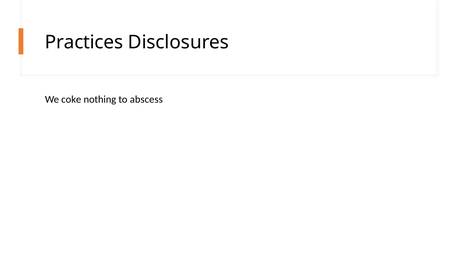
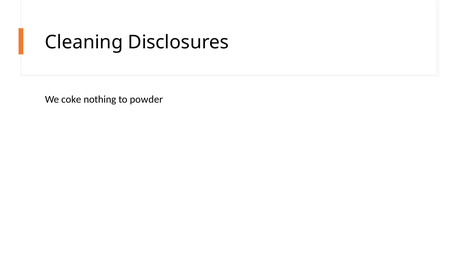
Practices: Practices -> Cleaning (84, 42)
abscess: abscess -> powder (146, 100)
